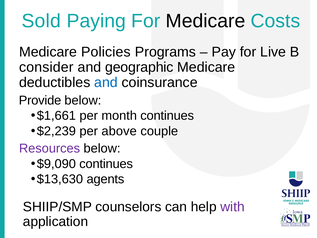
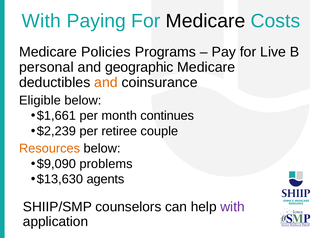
Sold: Sold -> With (41, 21)
consider: consider -> personal (46, 67)
and colour: blue -> orange (106, 82)
Provide: Provide -> Eligible (40, 100)
above: above -> retiree (119, 131)
Resources colour: purple -> orange (50, 148)
continues: continues -> problems (106, 164)
